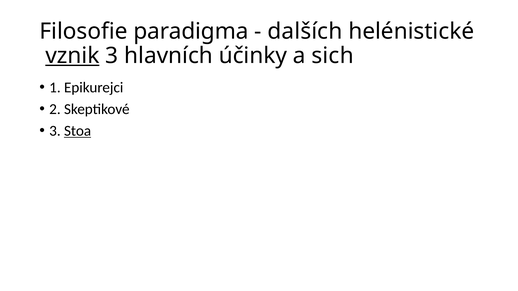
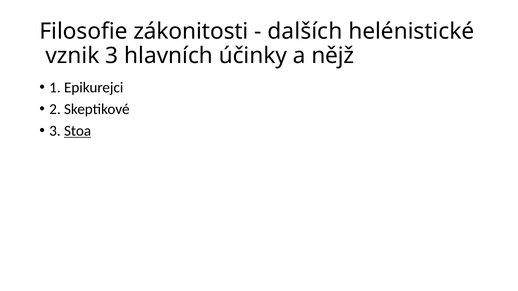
paradigma: paradigma -> zákonitosti (191, 31)
vznik underline: present -> none (72, 56)
sich: sich -> nějž (333, 56)
